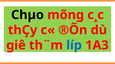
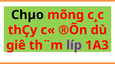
líp colour: blue -> purple (74, 46)
